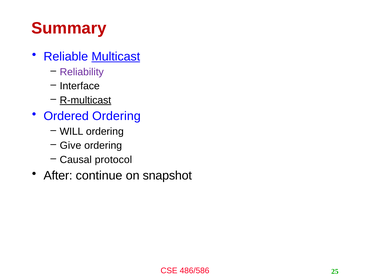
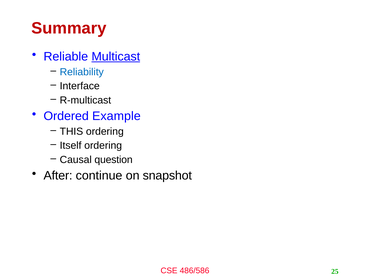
Reliability colour: purple -> blue (82, 72)
R-multicast underline: present -> none (85, 100)
Ordered Ordering: Ordering -> Example (116, 116)
WILL: WILL -> THIS (71, 132)
Give: Give -> Itself (71, 146)
protocol: protocol -> question (114, 160)
